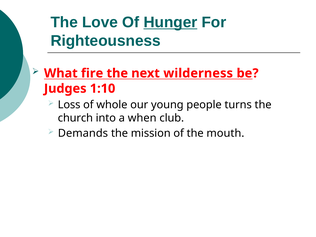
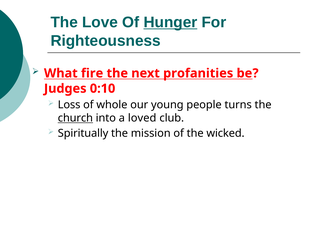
wilderness: wilderness -> profanities (198, 73)
1:10: 1:10 -> 0:10 (103, 89)
church underline: none -> present (75, 118)
when: when -> loved (142, 118)
Demands: Demands -> Spiritually (83, 133)
mouth: mouth -> wicked (225, 133)
